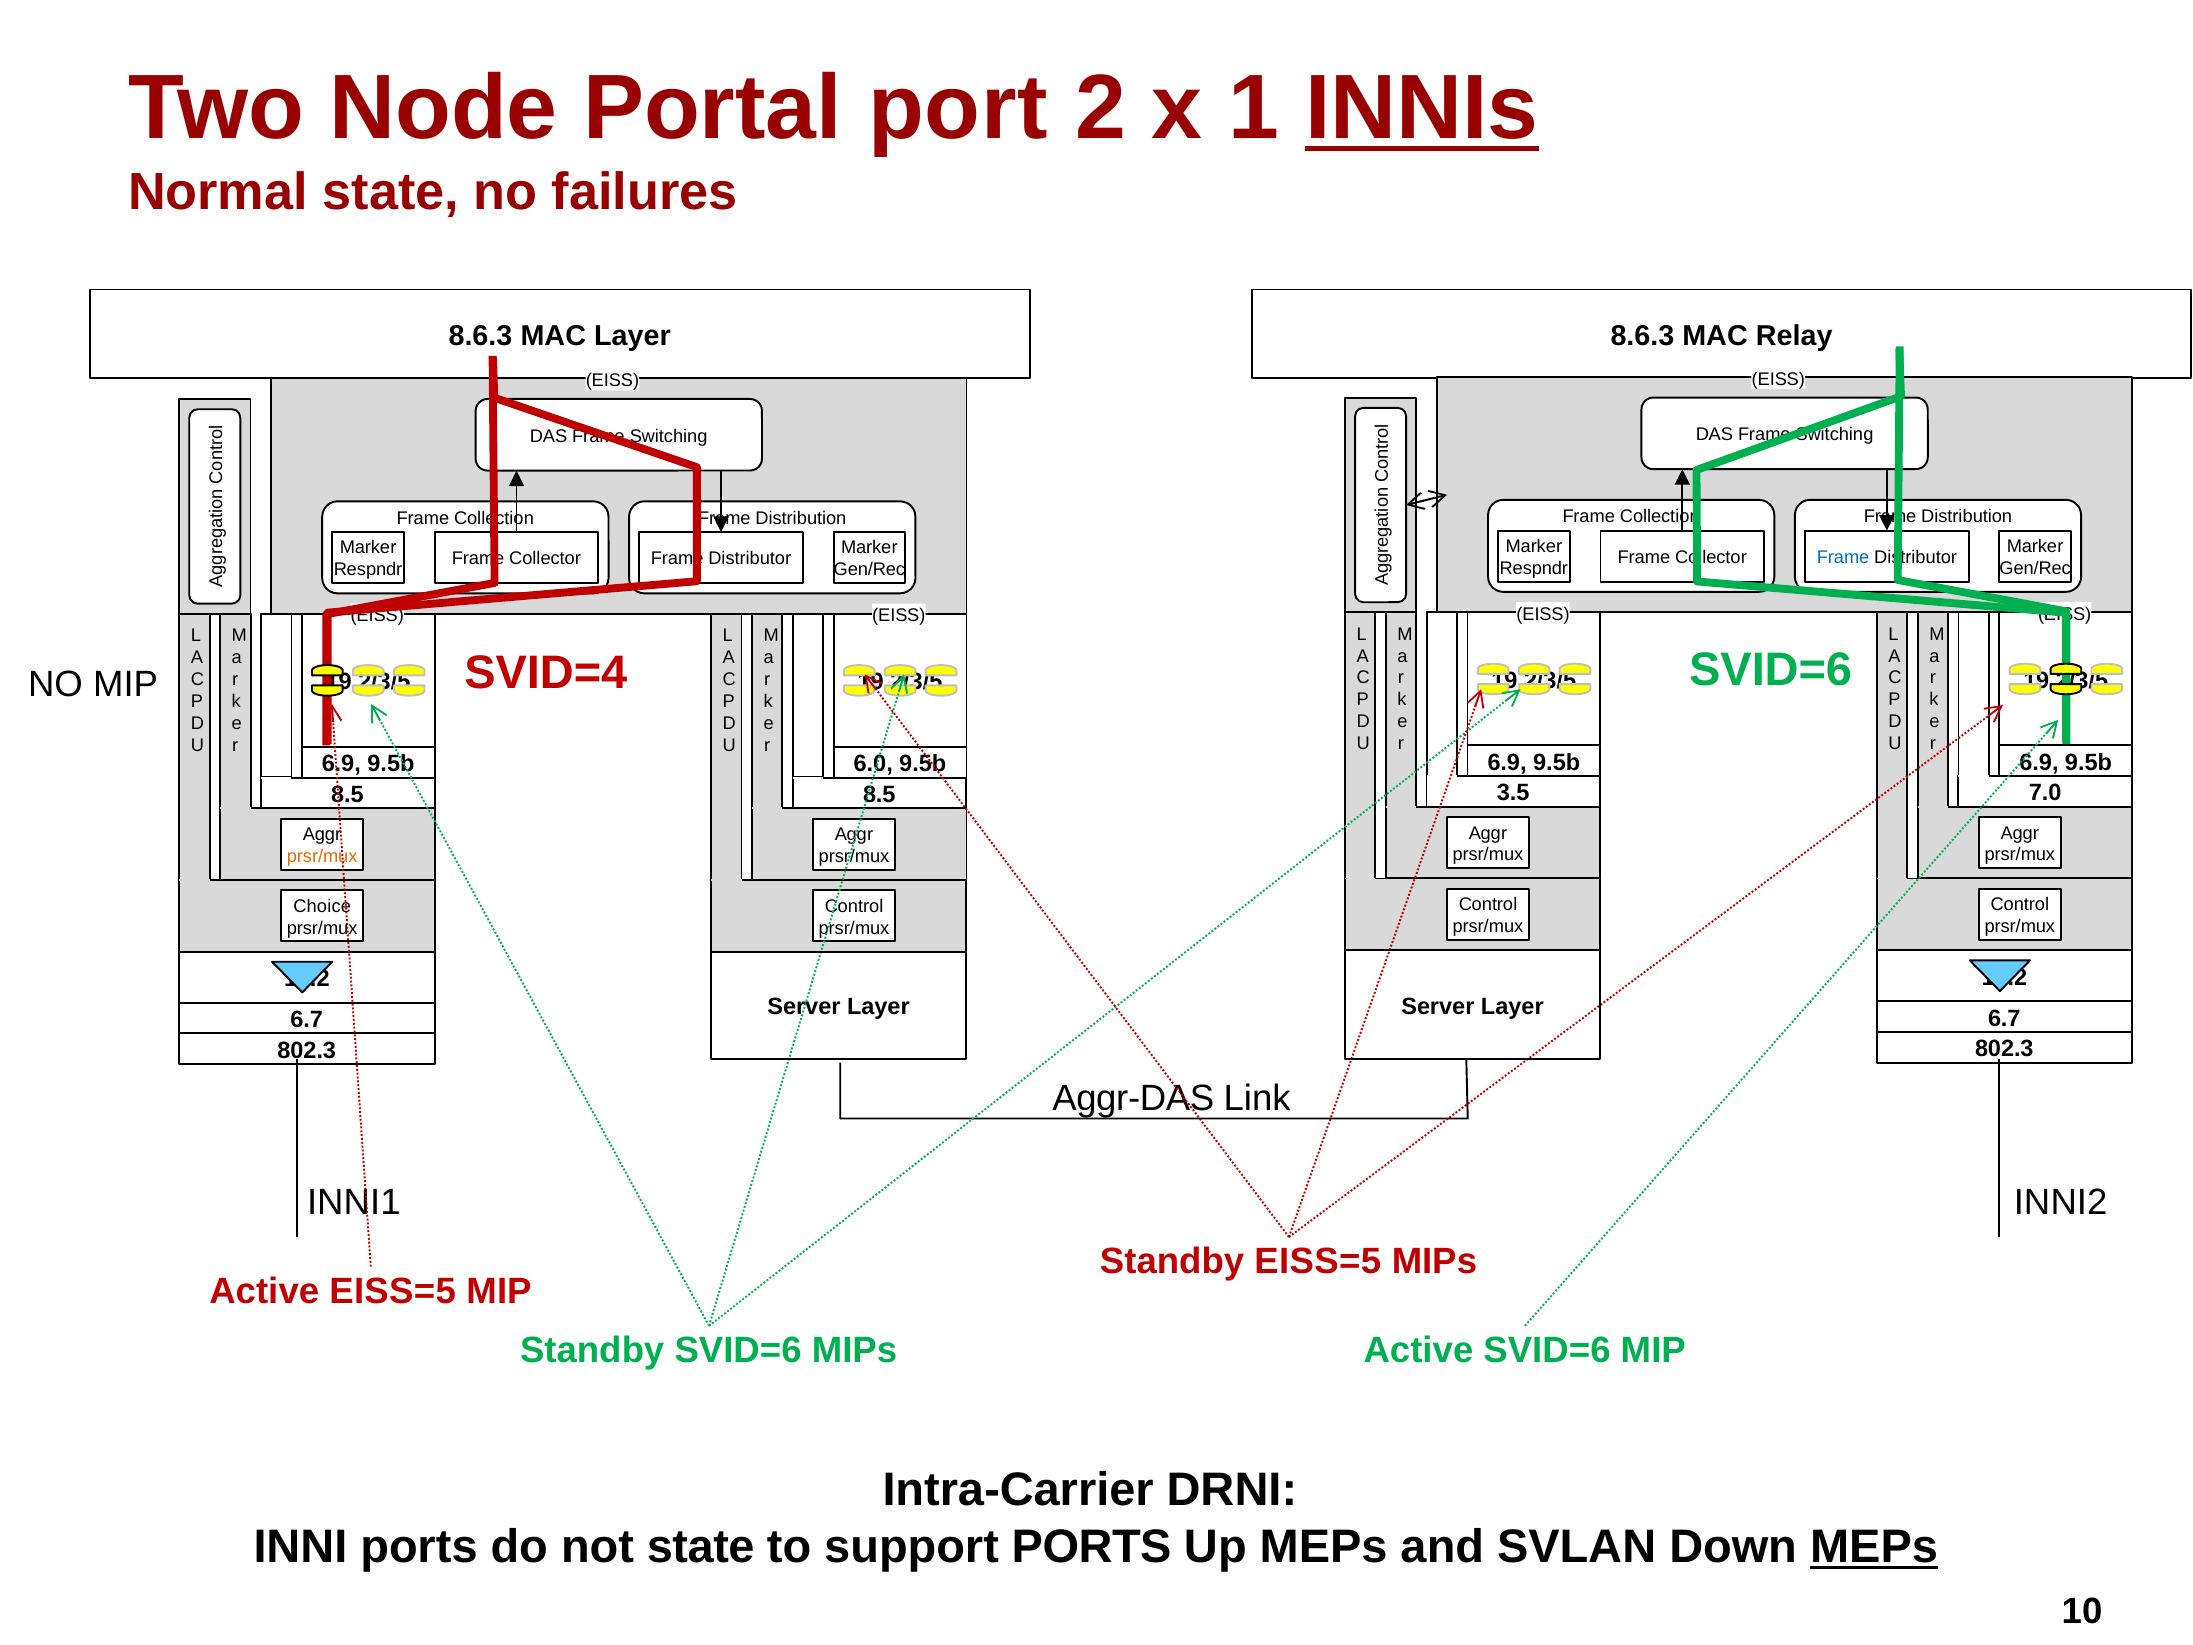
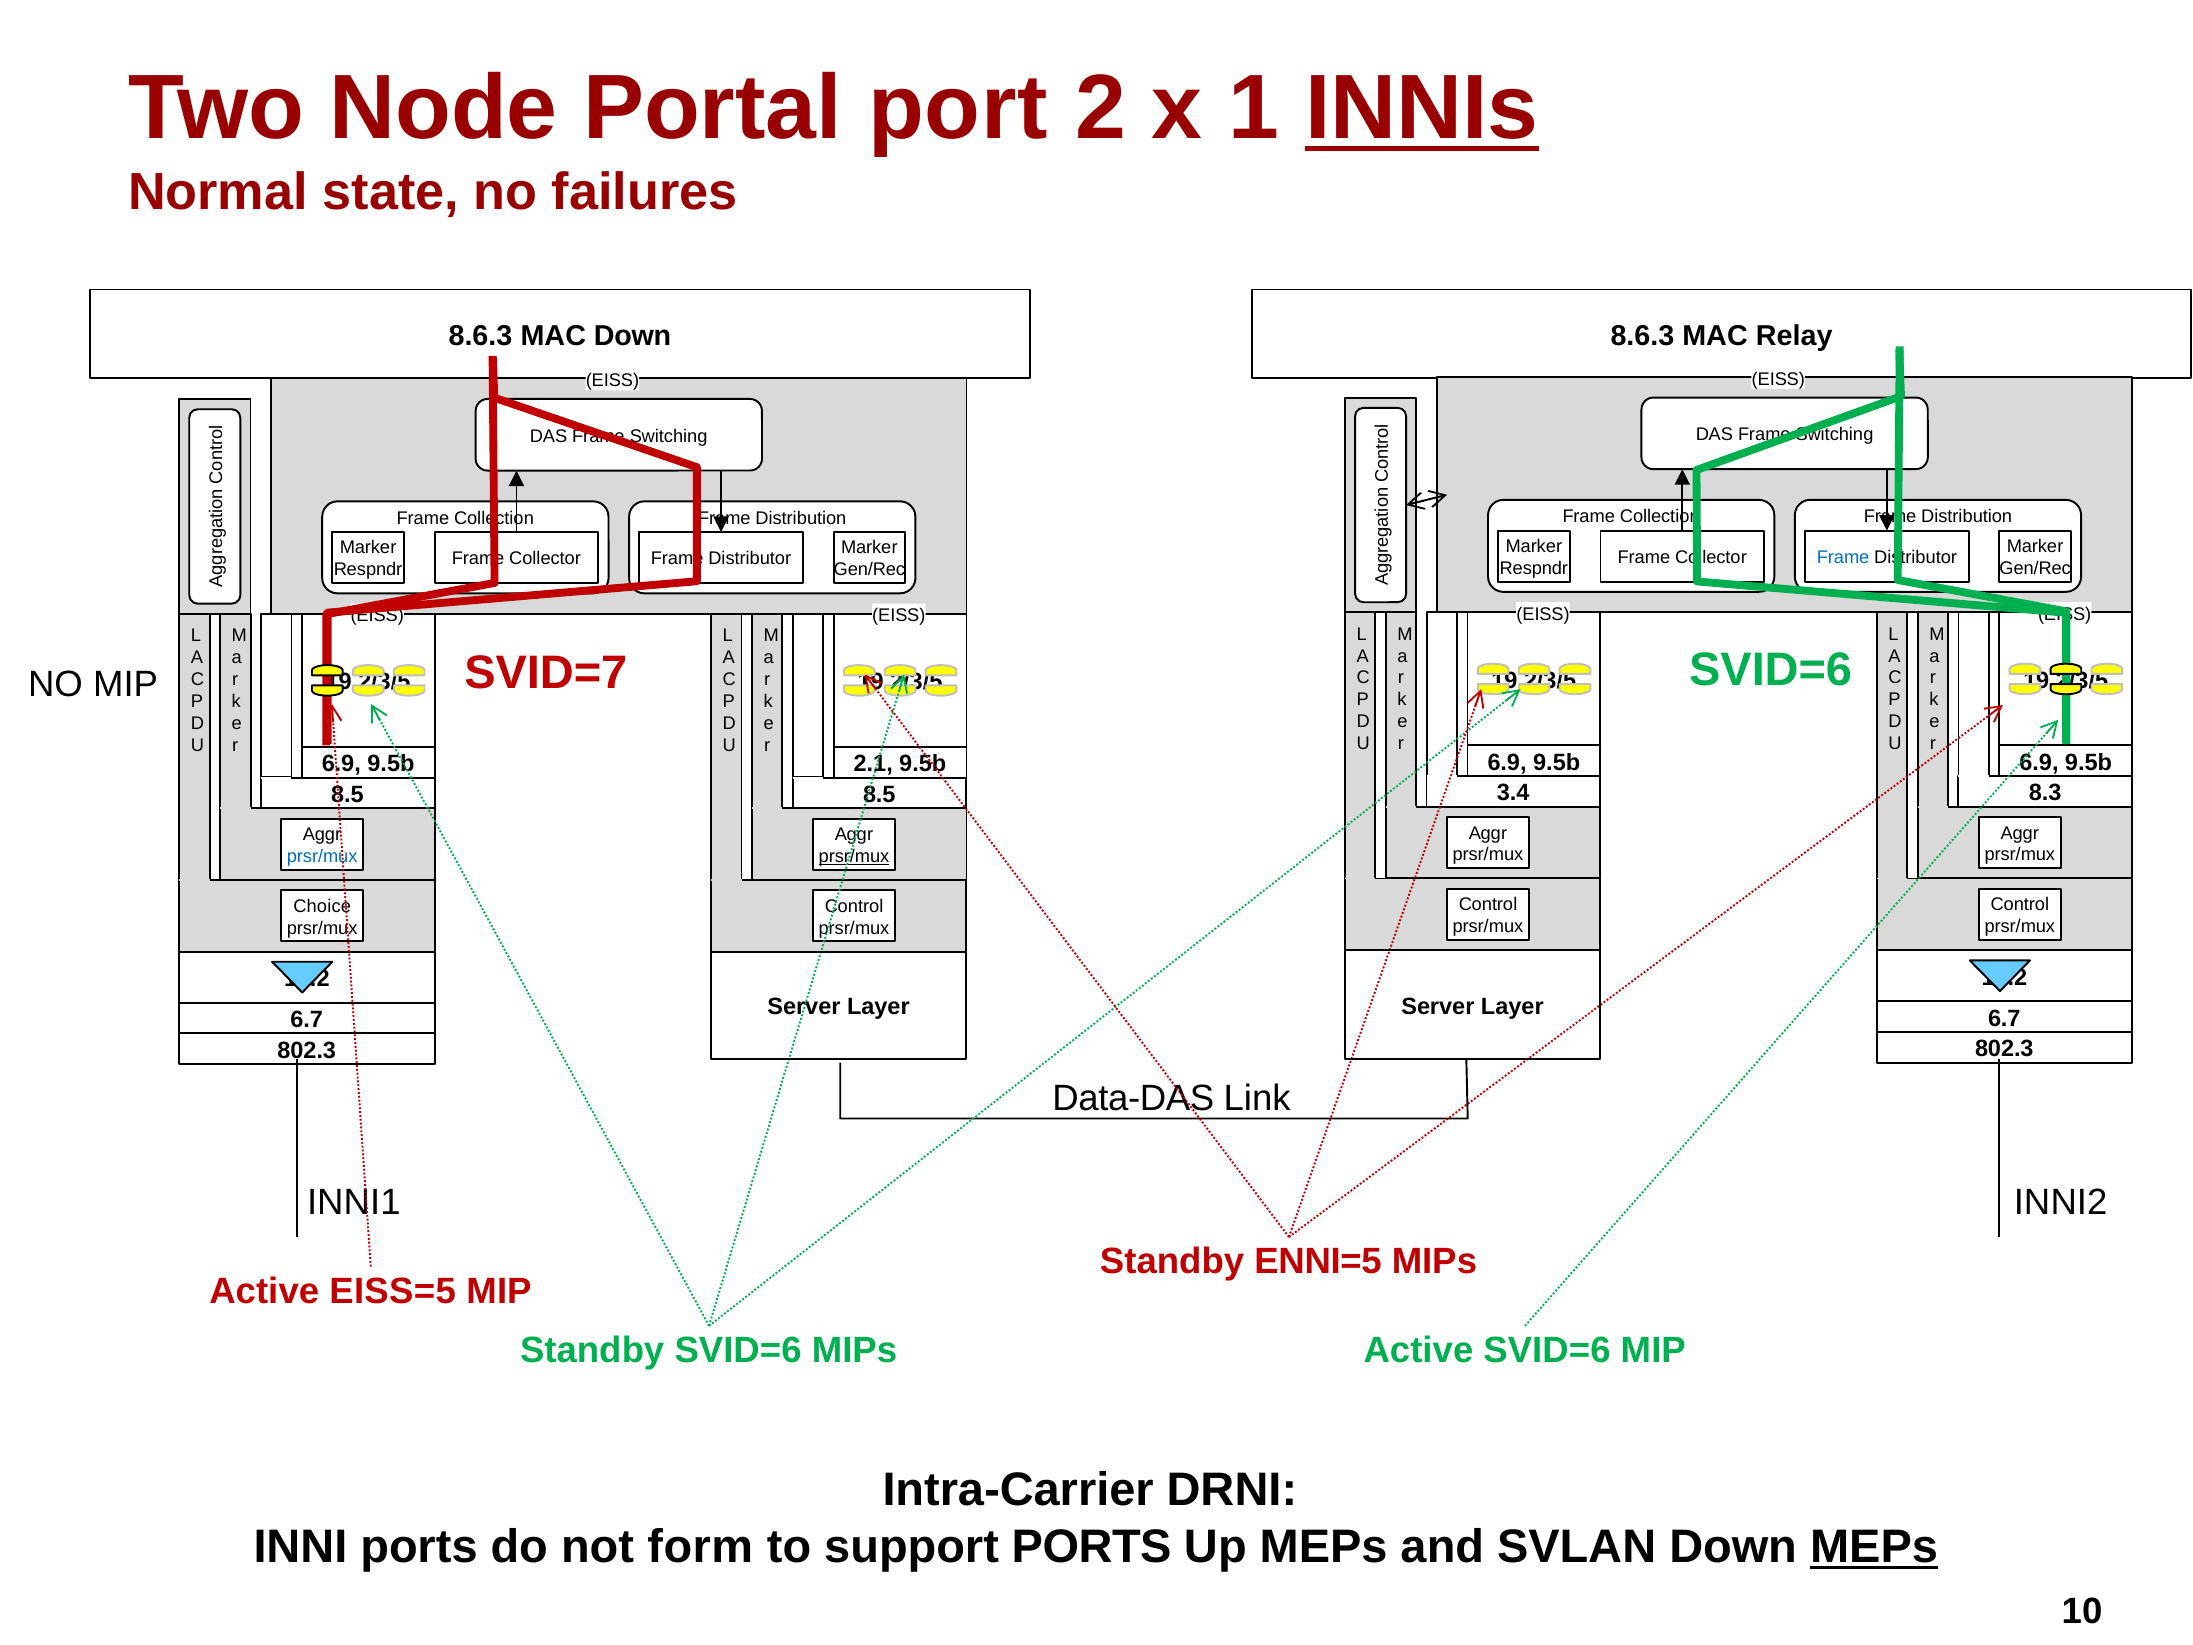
MAC Layer: Layer -> Down (633, 336)
SVID=4: SVID=4 -> SVID=7 (546, 673)
6.0: 6.0 -> 2.1 (873, 764)
3.5: 3.5 -> 3.4 (1513, 793)
7.0: 7.0 -> 8.3 (2045, 793)
prsr/mux colour: orange -> blue (322, 856)
prsr/mux underline: none -> present (854, 856)
Aggr-DAS: Aggr-DAS -> Data-DAS (1133, 1098)
Standby EISS=5: EISS=5 -> ENNI=5 (1318, 1261)
not state: state -> form (700, 1546)
